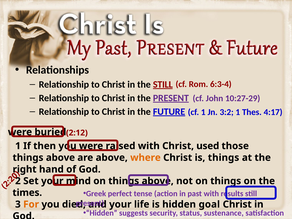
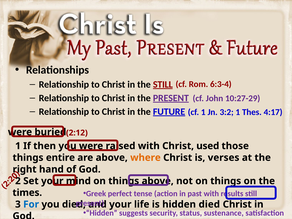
above: above -> entire (60, 158)
is things: things -> verses (224, 158)
For colour: orange -> blue (31, 204)
hidden goal: goal -> died (209, 204)
